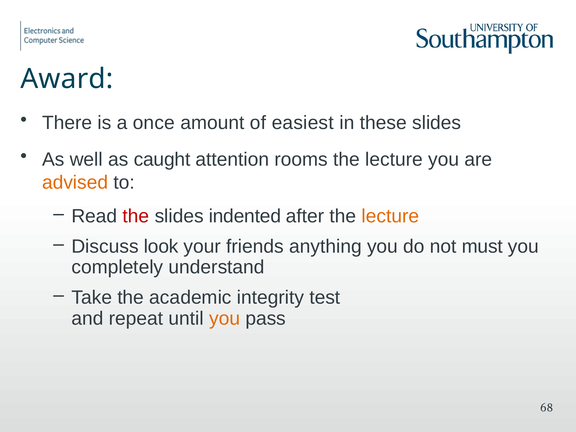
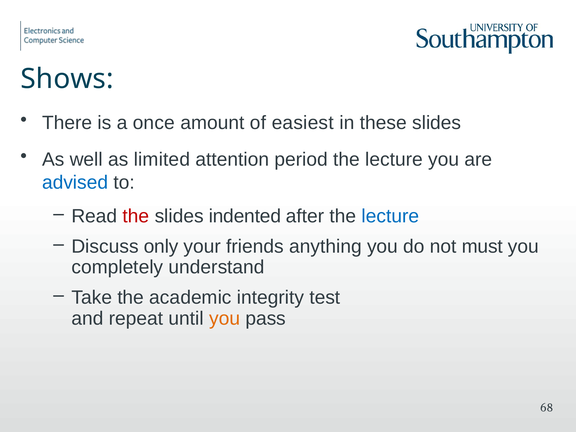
Award: Award -> Shows (67, 79)
caught: caught -> limited (162, 159)
rooms: rooms -> period (301, 159)
advised colour: orange -> blue (75, 182)
lecture colour: orange -> blue (390, 216)
look: look -> only (161, 247)
